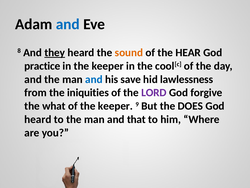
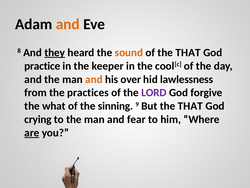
and colour: blue -> orange (68, 24)
of the HEAR: HEAR -> THAT (188, 52)
and colour: blue -> orange (94, 79)
save: save -> over (131, 79)
iniquities: iniquities -> practices (88, 92)
of the keeper: keeper -> sinning (115, 106)
But the DOES: DOES -> THAT (190, 106)
heard: heard -> crying (38, 119)
that: that -> fear (136, 119)
are underline: none -> present (32, 132)
